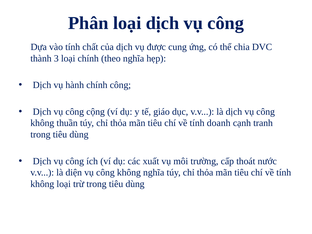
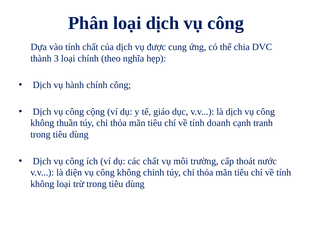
các xuất: xuất -> chất (151, 161)
không nghĩa: nghĩa -> chỉnh (154, 173)
